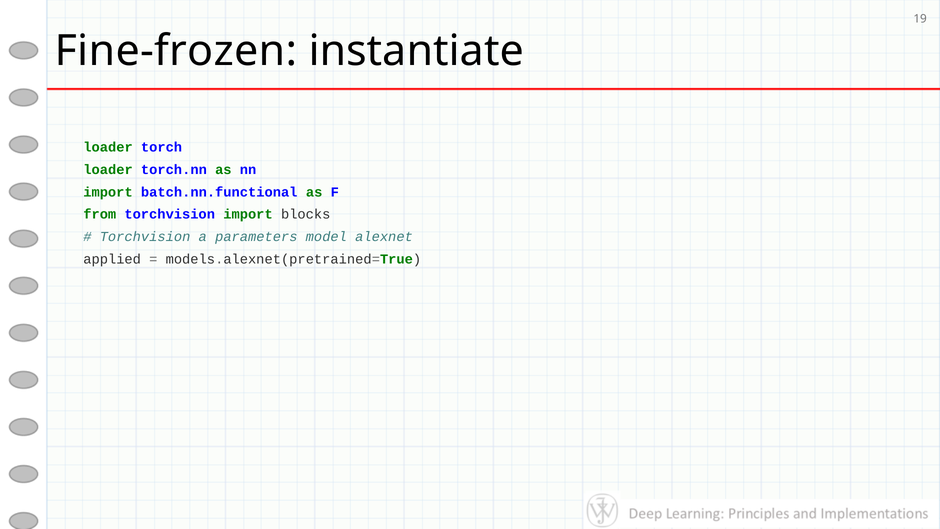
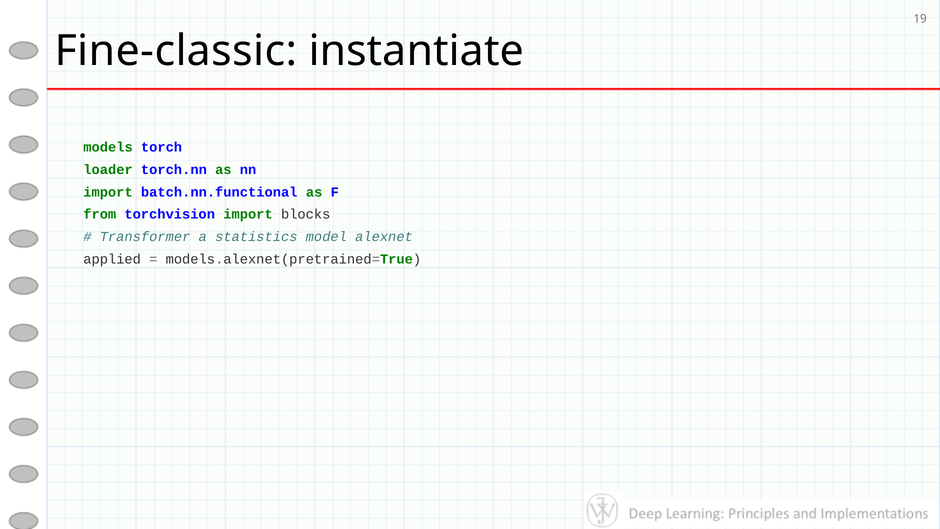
Fine-frozen: Fine-frozen -> Fine-classic (176, 51)
loader: loader -> models (108, 147)
Torchvision: Torchvision -> Transformer (145, 237)
parameters: parameters -> statistics (256, 237)
